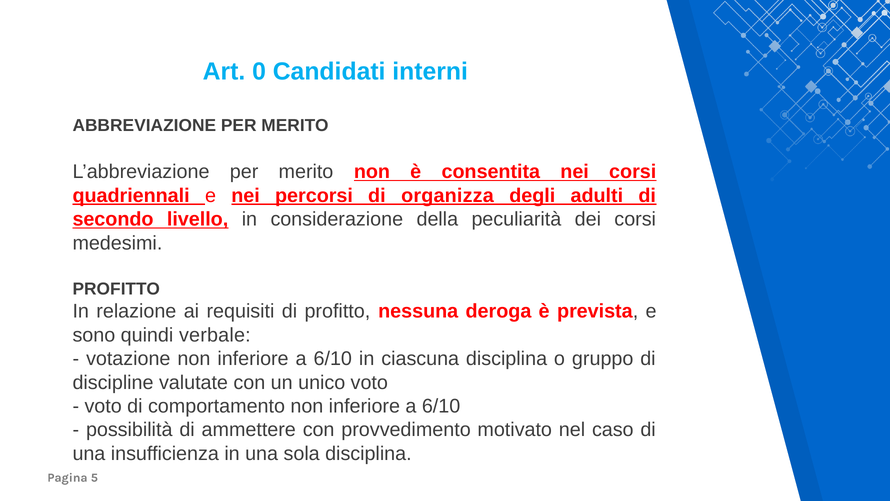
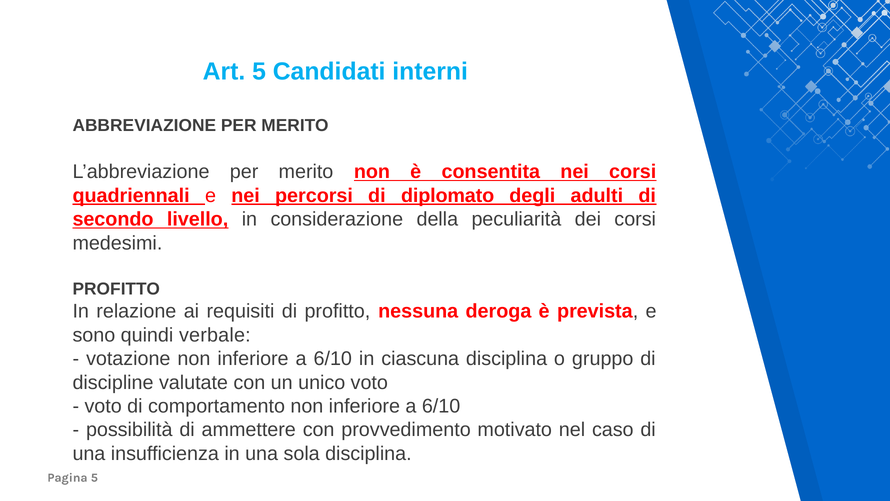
Art 0: 0 -> 5 (259, 72)
organizza: organizza -> diplomato (448, 195)
